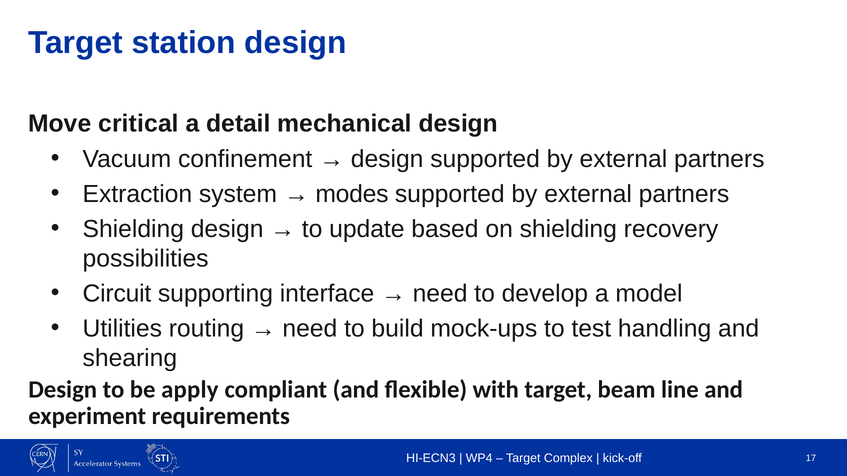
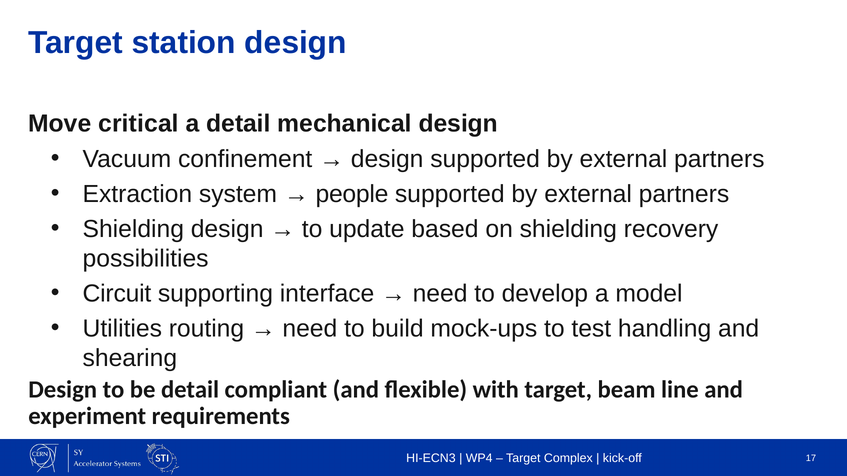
modes: modes -> people (352, 194)
be apply: apply -> detail (190, 390)
